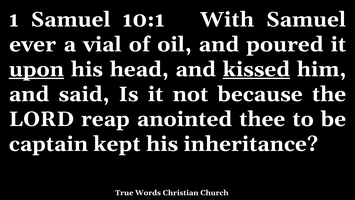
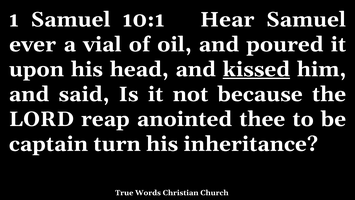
With: With -> Hear (227, 20)
upon underline: present -> none (36, 69)
kept: kept -> turn (117, 144)
